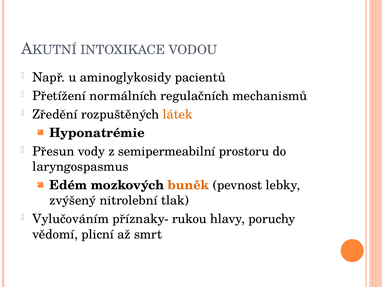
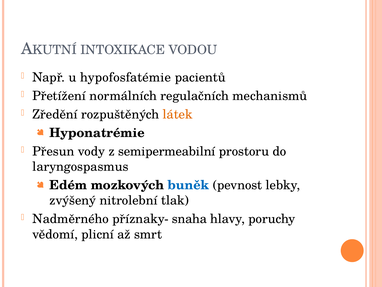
aminoglykosidy: aminoglykosidy -> hypofosfatémie (125, 77)
buněk colour: orange -> blue (188, 185)
Vylučováním: Vylučováním -> Nadměrného (71, 219)
rukou: rukou -> snaha (189, 219)
